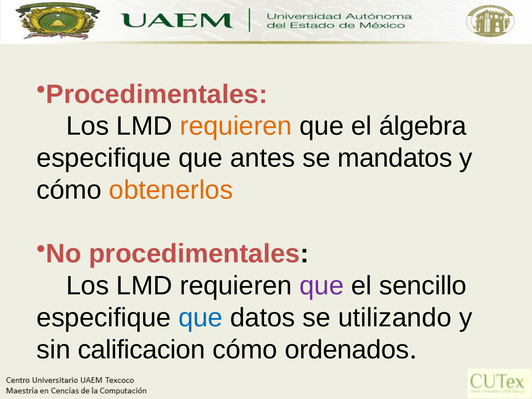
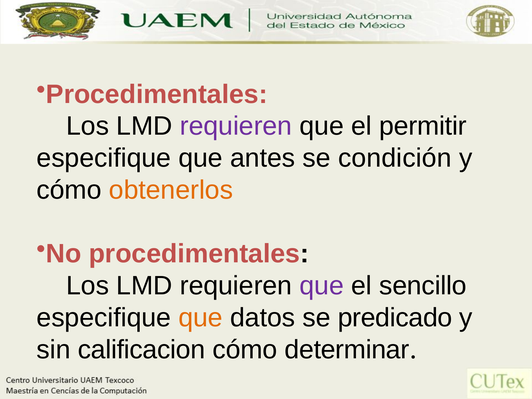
requieren colour: orange -> purple (236, 126)
álgebra: álgebra -> permitir (423, 126)
mandatos: mandatos -> condición (395, 158)
que colour: blue -> orange (201, 318)
utilizando: utilizando -> predicado (395, 318)
ordenados: ordenados -> determinar (347, 350)
